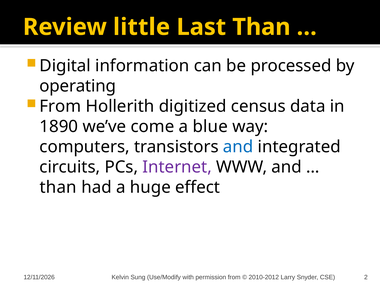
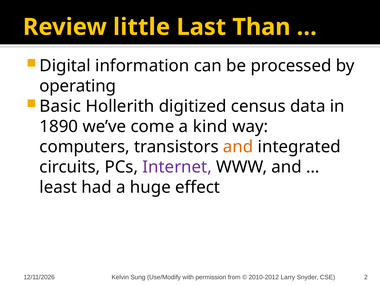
From: From -> Basic (60, 106)
blue: blue -> kind (210, 127)
and colour: blue -> orange (238, 147)
than: than -> least (58, 187)
